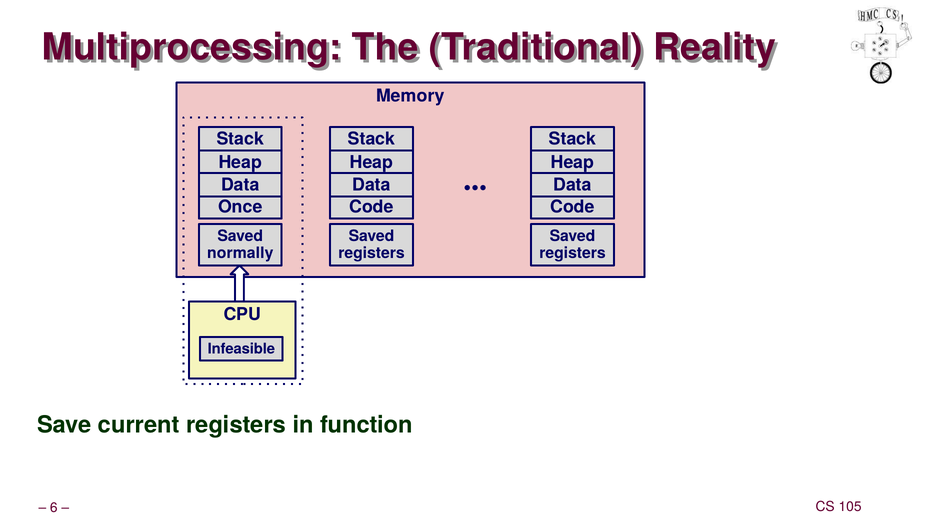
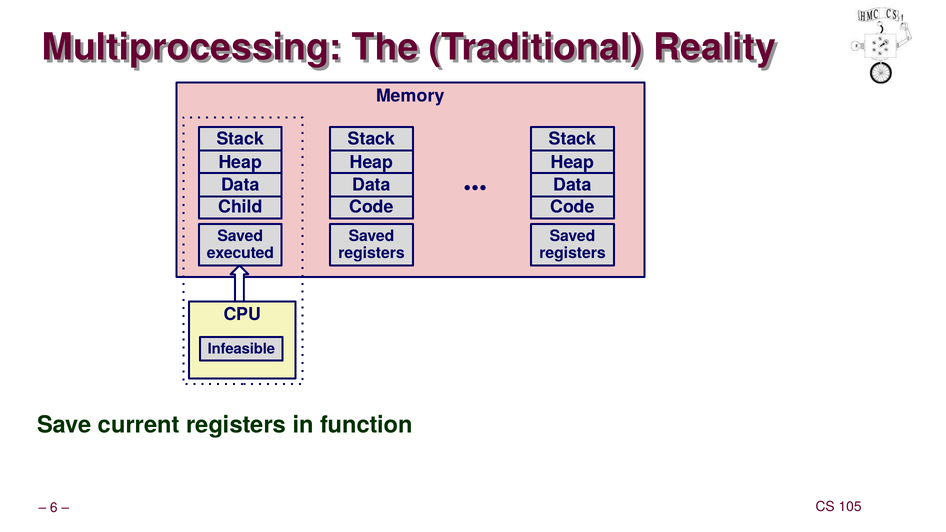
Once: Once -> Child (240, 207)
normally: normally -> executed (240, 253)
